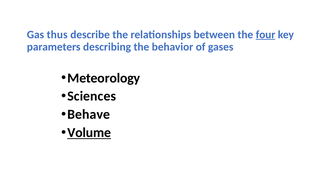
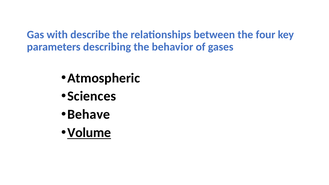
thus: thus -> with (57, 35)
four underline: present -> none (266, 35)
Meteorology: Meteorology -> Atmospheric (104, 78)
